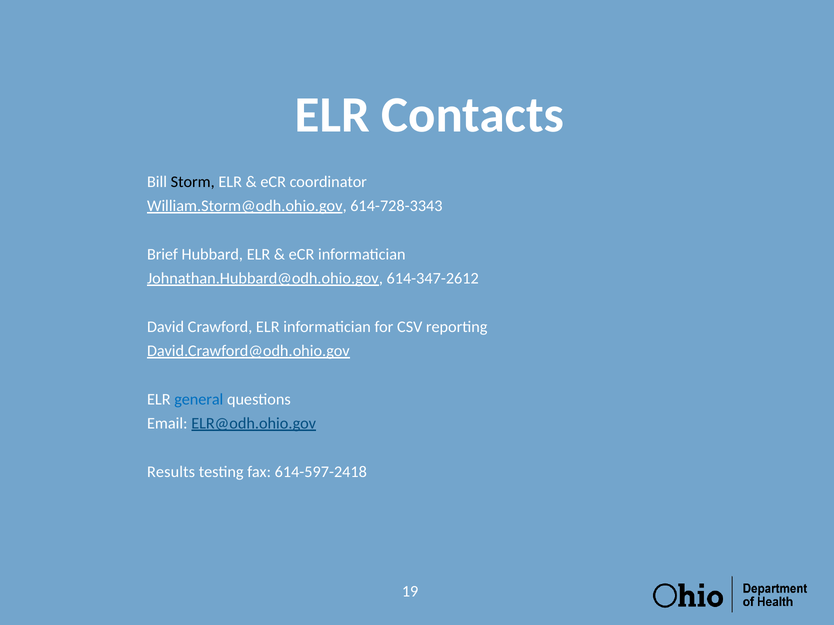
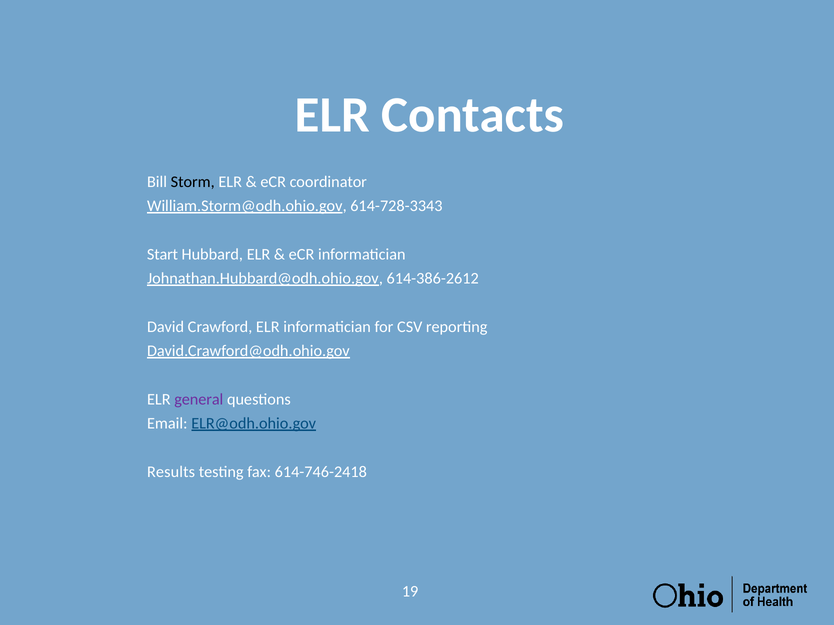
Brief: Brief -> Start (163, 254)
614-347-2612: 614-347-2612 -> 614-386-2612 (433, 278)
general colour: blue -> purple (199, 399)
614-597-2418: 614-597-2418 -> 614-746-2418 (321, 472)
